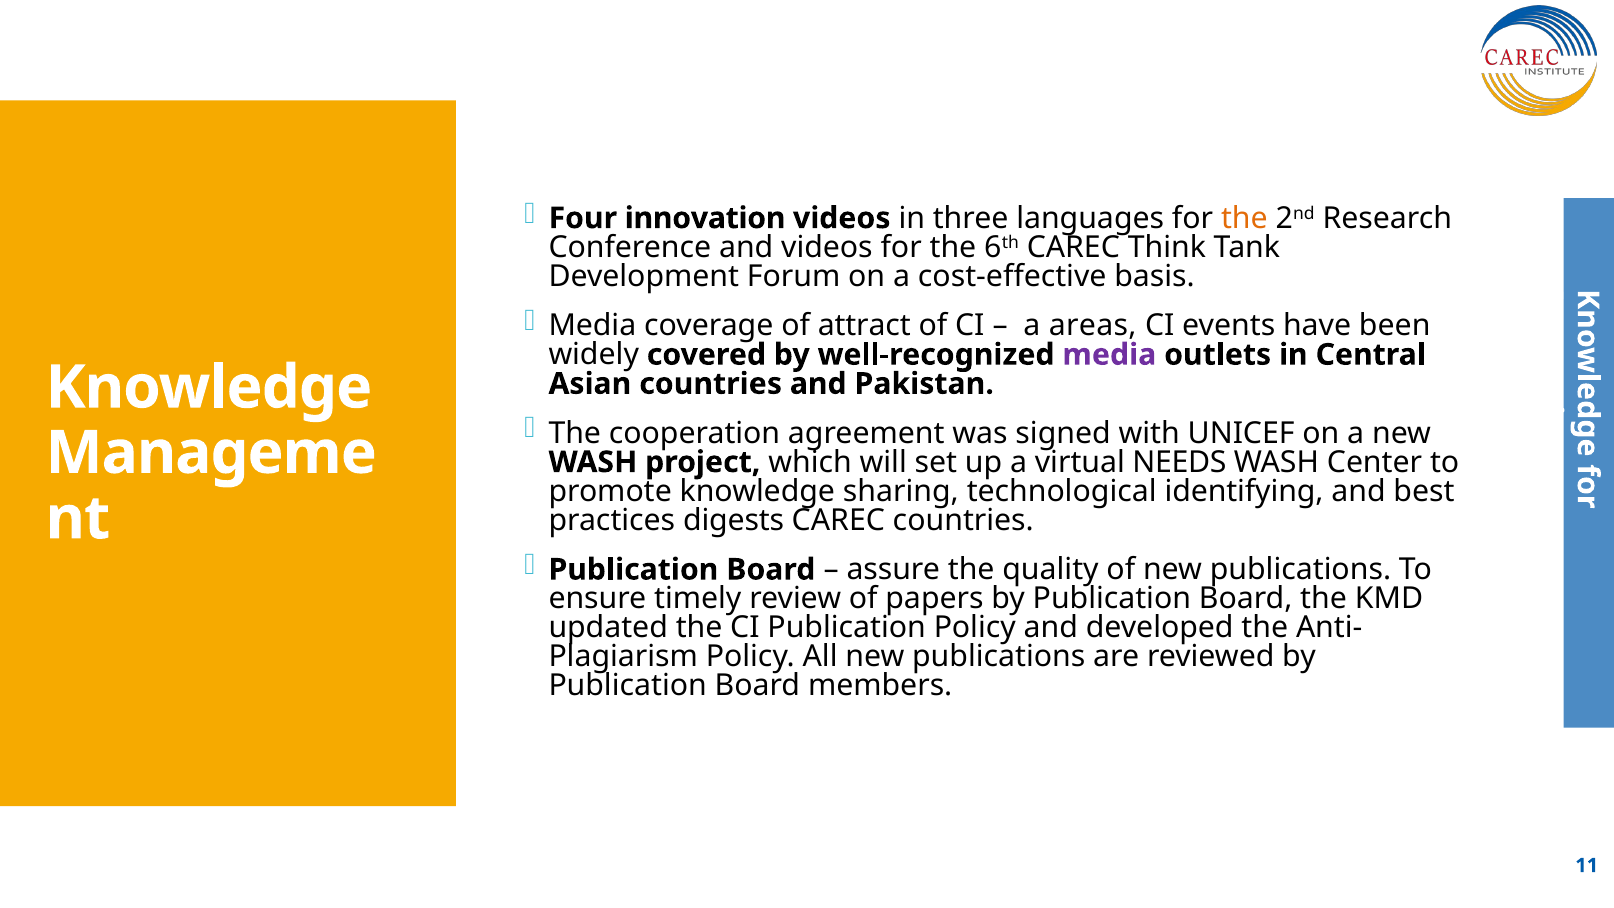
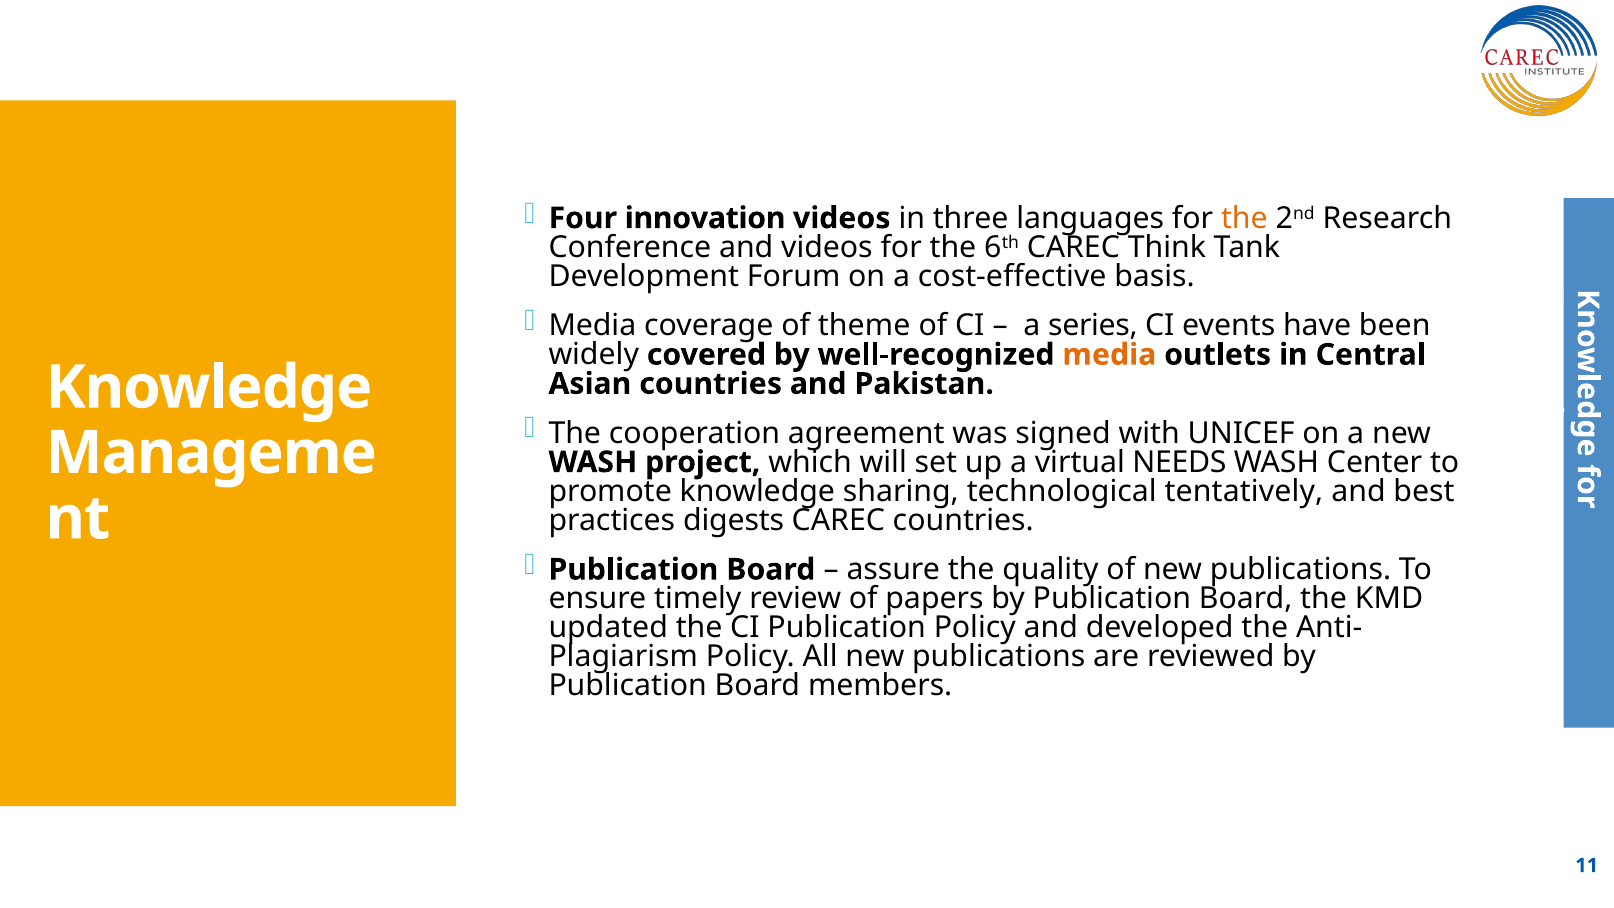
attract: attract -> theme (864, 326)
areas: areas -> series (1093, 326)
media colour: purple -> orange (1109, 355)
identifying: identifying -> tentatively (1244, 491)
